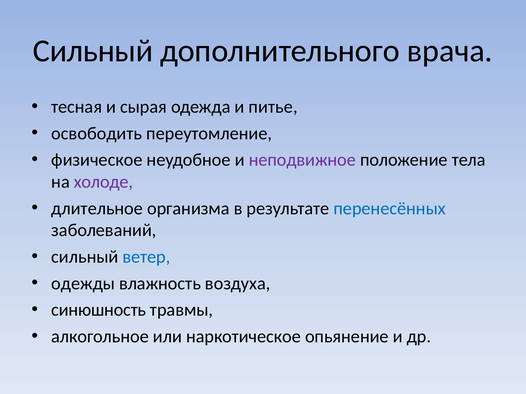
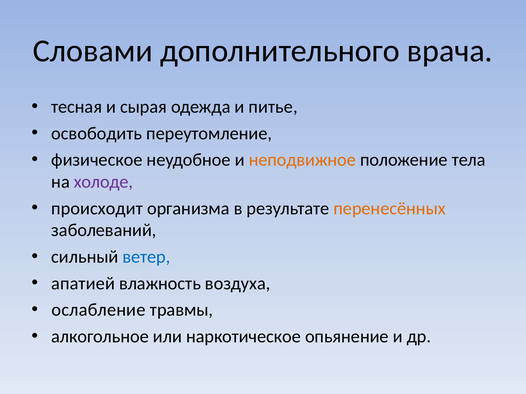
Сильный: Сильный -> Словами (93, 51)
неподвижное colour: purple -> orange (302, 160)
длительное: длительное -> происходит (97, 209)
перенесённых colour: blue -> orange (390, 209)
одежды: одежды -> апатией (83, 284)
синюшность: синюшность -> ослабление (99, 310)
